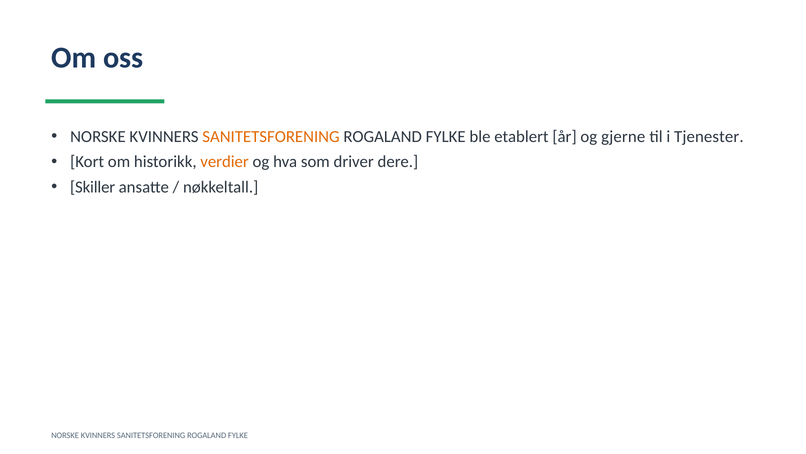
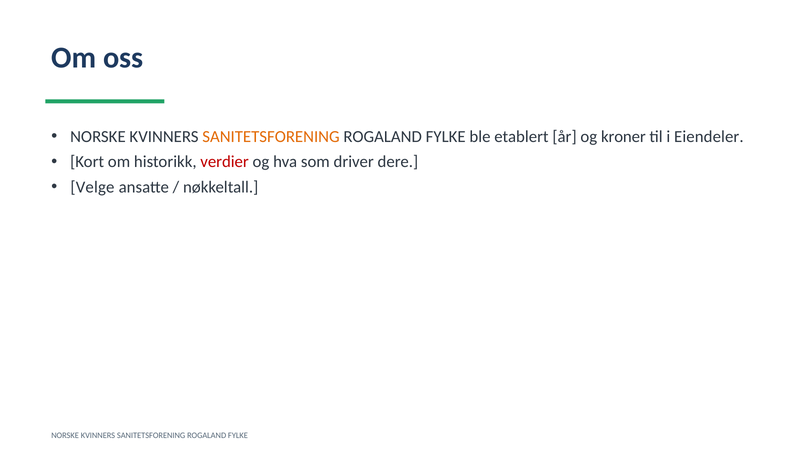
gjerne: gjerne -> kroner (623, 137)
Tjenester: Tjenester -> Eiendeler (709, 137)
verdier colour: orange -> red (225, 162)
Skiller: Skiller -> Velge (92, 187)
